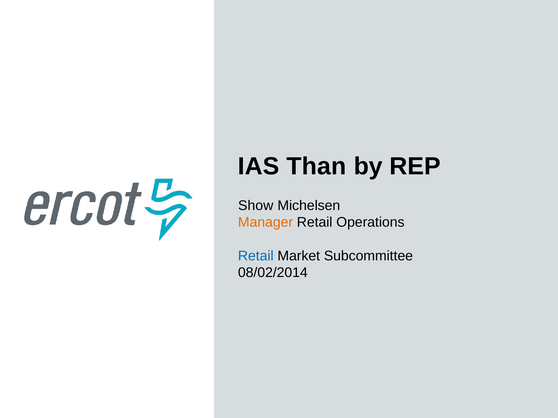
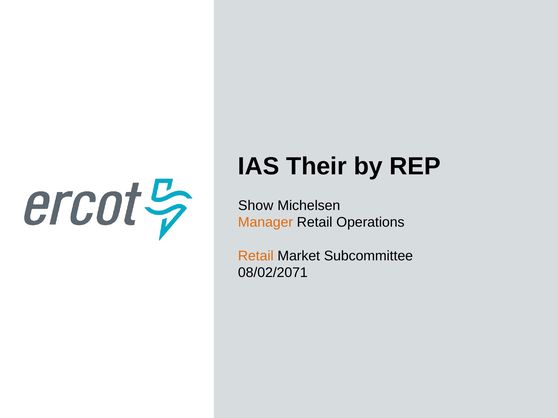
Than: Than -> Their (317, 167)
Retail colour: blue -> orange (256, 256)
08/02/2014: 08/02/2014 -> 08/02/2071 (273, 273)
